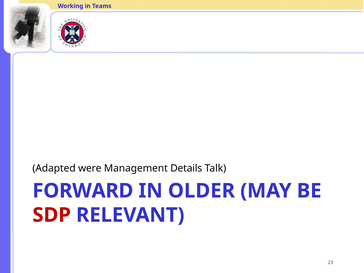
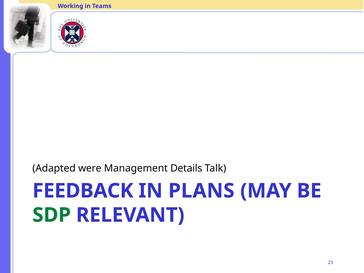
FORWARD: FORWARD -> FEEDBACK (83, 191)
OLDER: OLDER -> PLANS (201, 191)
SDP colour: red -> green (52, 215)
